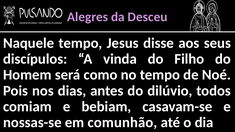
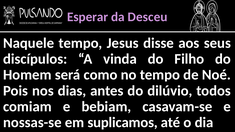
Alegres: Alegres -> Esperar (88, 17)
comunhão: comunhão -> suplicamos (123, 123)
